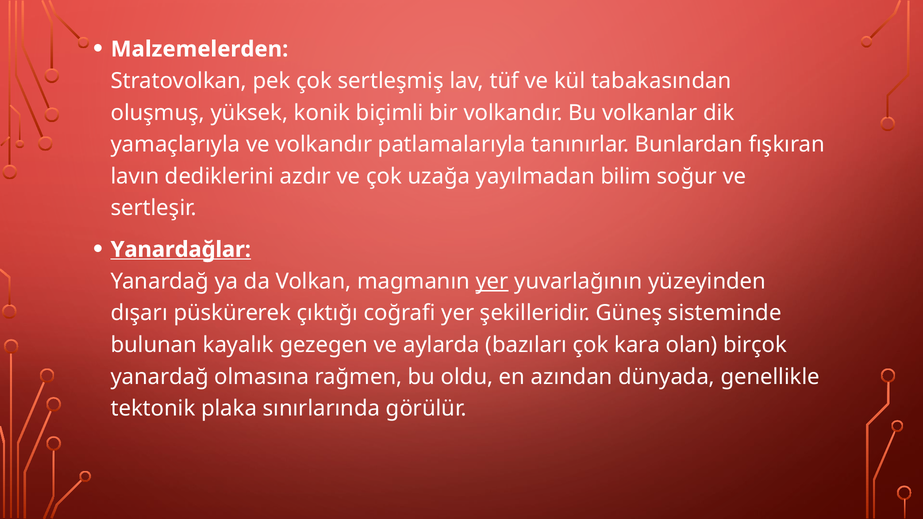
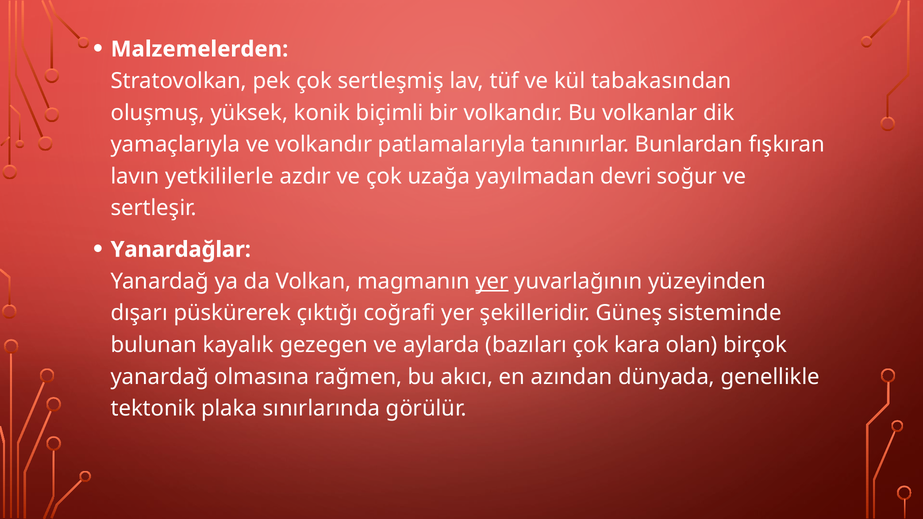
dediklerini: dediklerini -> yetkililerle (219, 176)
bilim: bilim -> devri (626, 176)
Yanardağlar underline: present -> none (181, 250)
oldu: oldu -> akıcı (467, 377)
